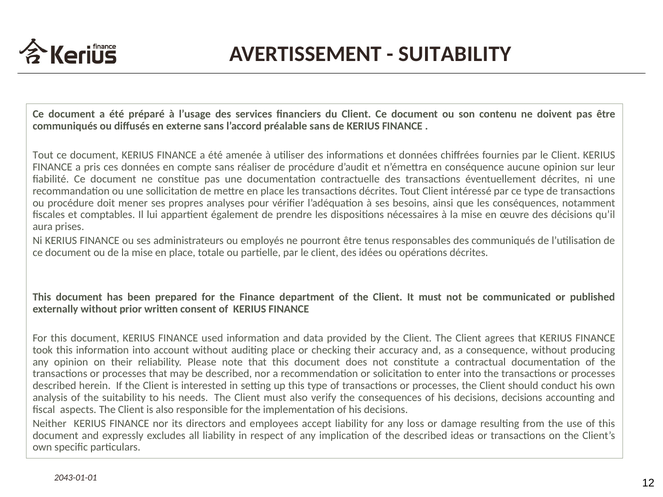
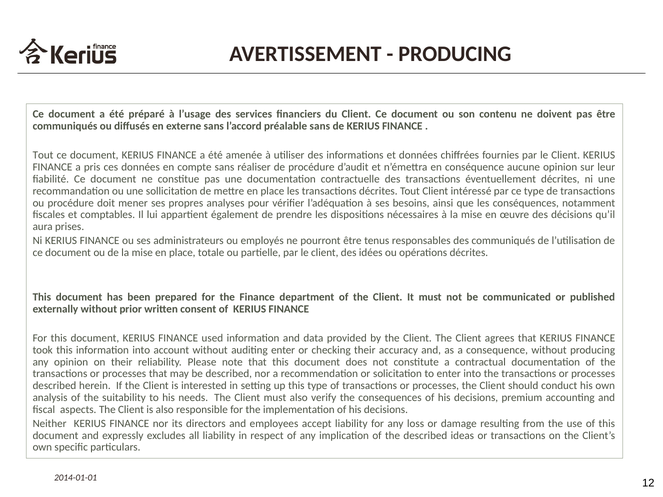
SUITABILITY: SUITABILITY -> PRODUCING (455, 54)
auditing place: place -> enter (283, 350)
decisions decisions: decisions -> premium (522, 398)
2043-01-01: 2043-01-01 -> 2014-01-01 (76, 478)
